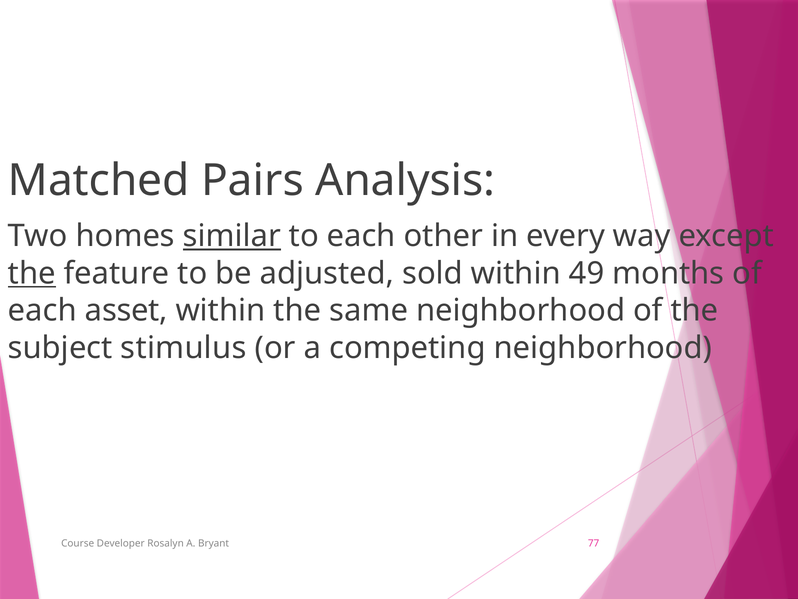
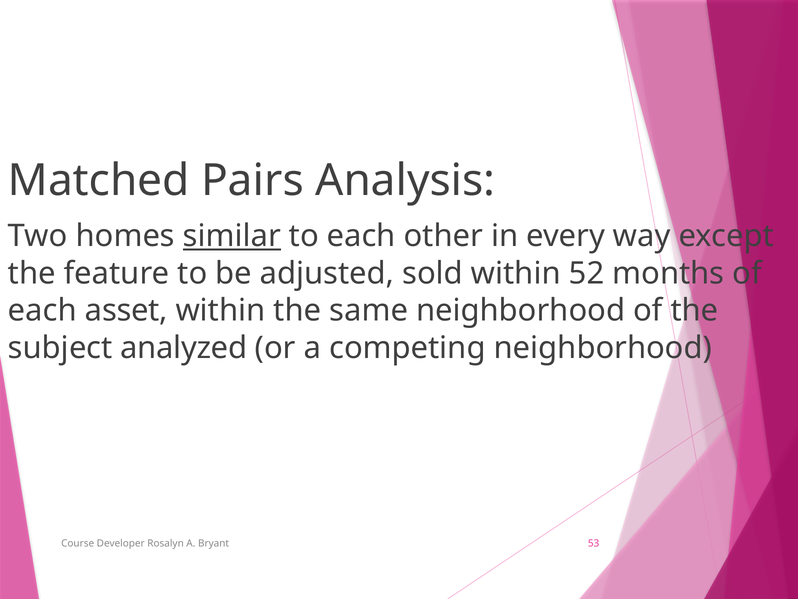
the underline: present -> none (32, 273)
49: 49 -> 52 (587, 273)
stimulus: stimulus -> analyzed (184, 348)
77: 77 -> 53 (594, 543)
